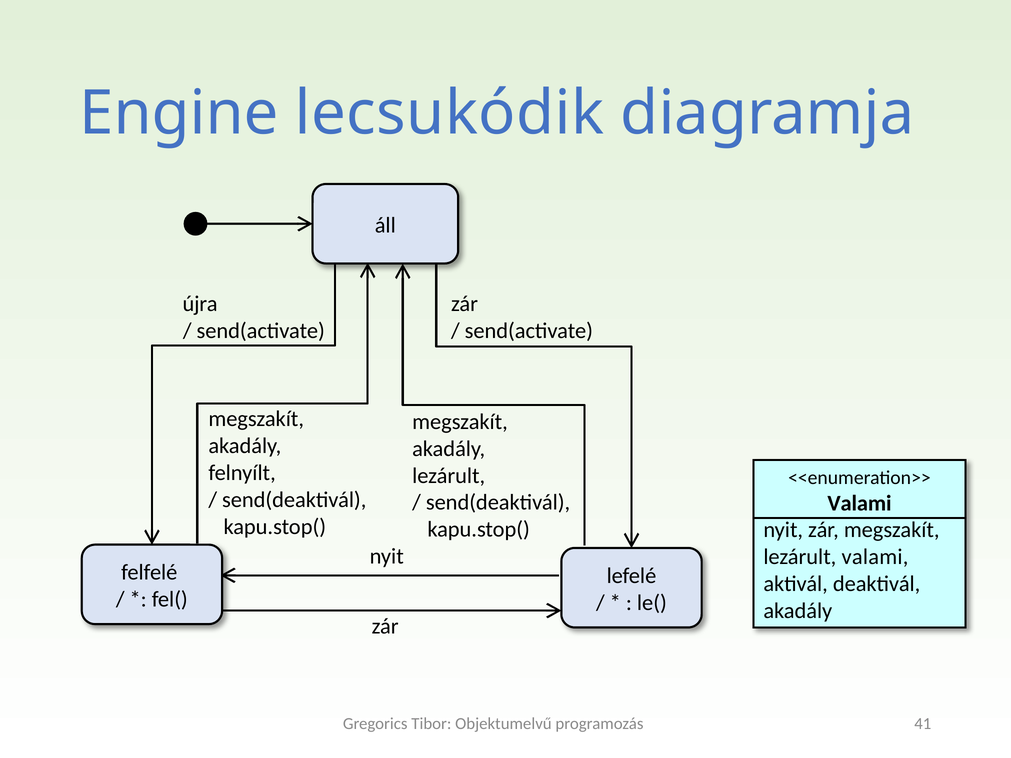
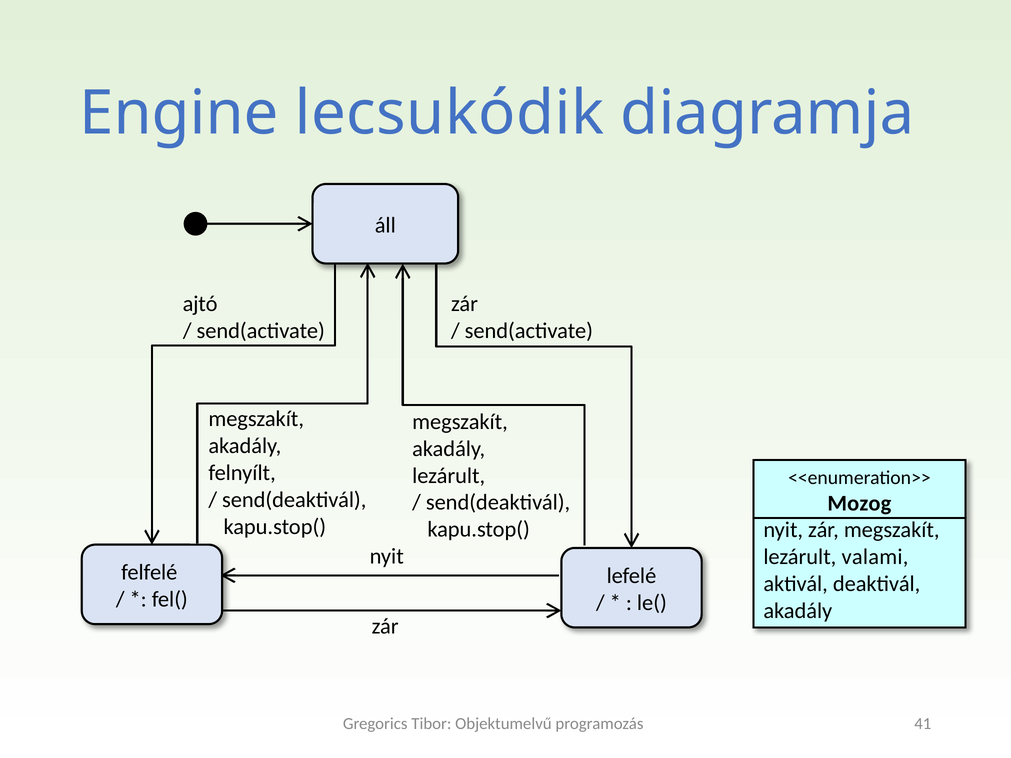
újra: újra -> ajtó (200, 304)
Valami: Valami -> Mozog (859, 503)
